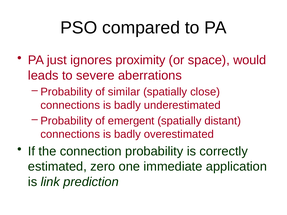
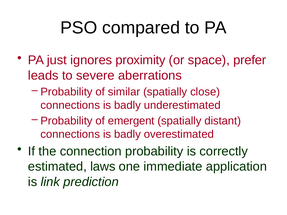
would: would -> prefer (250, 60)
zero: zero -> laws (103, 167)
